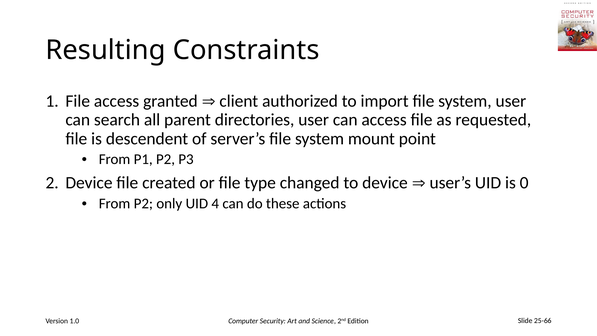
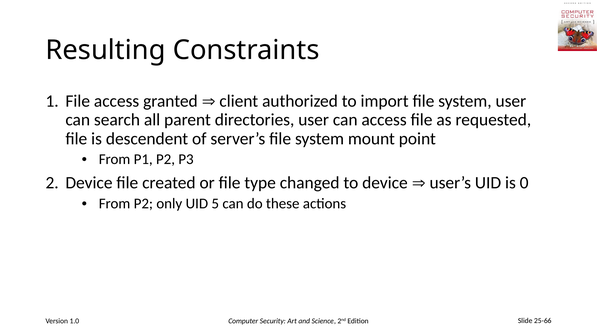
4: 4 -> 5 (215, 203)
